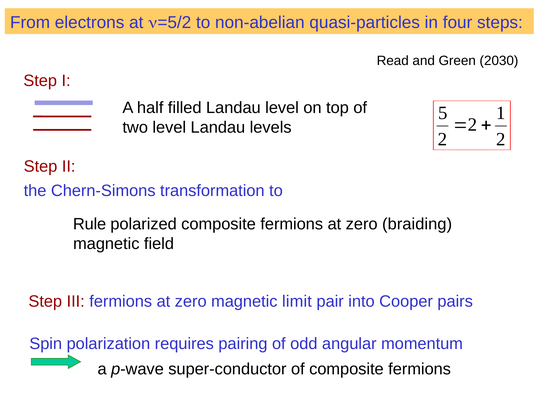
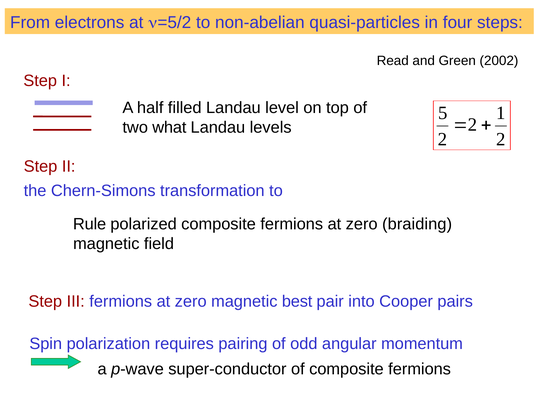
2030: 2030 -> 2002 (499, 61)
two level: level -> what (169, 127)
limit: limit -> best (297, 301)
